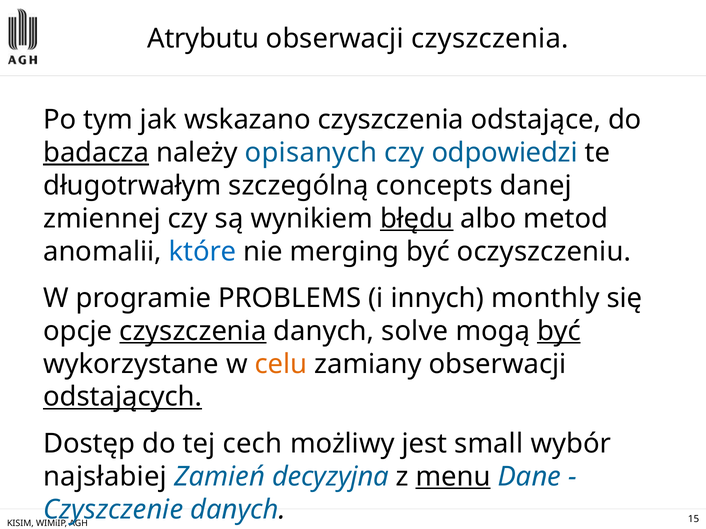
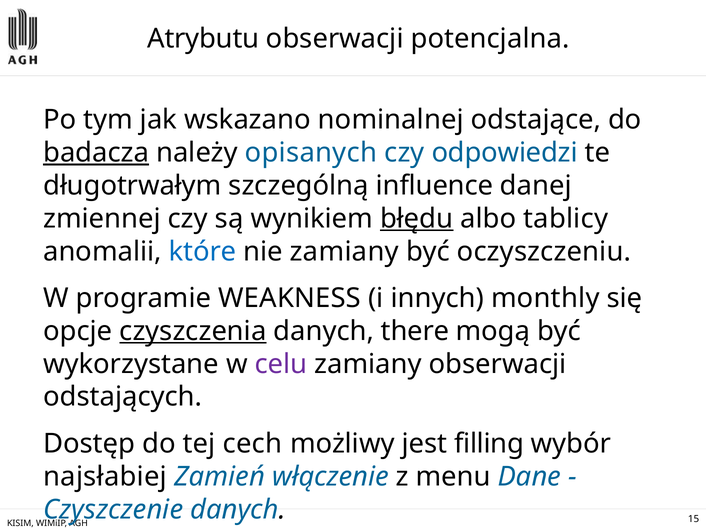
obserwacji czyszczenia: czyszczenia -> potencjalna (490, 39)
wskazano czyszczenia: czyszczenia -> nominalnej (391, 120)
concepts: concepts -> influence (435, 186)
metod: metod -> tablicy (566, 219)
nie merging: merging -> zamiany (344, 252)
PROBLEMS: PROBLEMS -> WEAKNESS (290, 298)
solve: solve -> there (415, 331)
być underline: present -> none (559, 331)
celu colour: orange -> purple (281, 364)
odstających underline: present -> none (123, 397)
small: small -> filling (489, 444)
decyzyjna: decyzyjna -> włączenie (330, 477)
menu underline: present -> none (453, 477)
